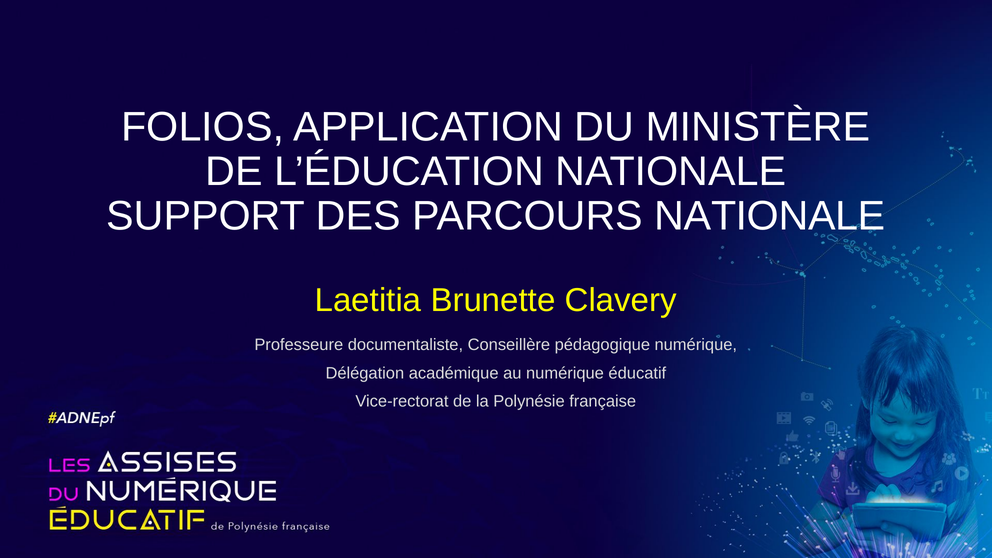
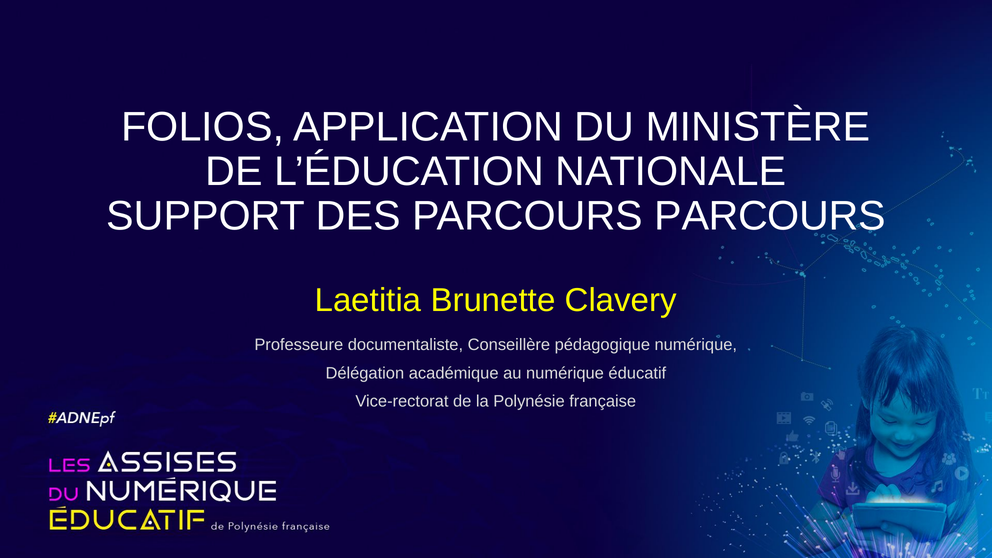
PARCOURS NATIONALE: NATIONALE -> PARCOURS (770, 216)
